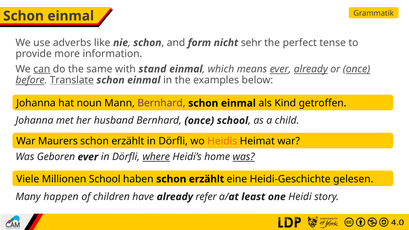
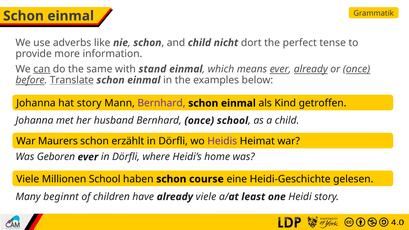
and form: form -> child (199, 43)
sehr: sehr -> dort (251, 43)
hat noun: noun -> story (89, 103)
Heidis colour: orange -> purple (222, 141)
where underline: present -> none (156, 157)
was underline: present -> none (244, 157)
haben schon erzählt: erzählt -> course (206, 179)
happen: happen -> beginnt (61, 197)
already refer: refer -> viele (206, 197)
